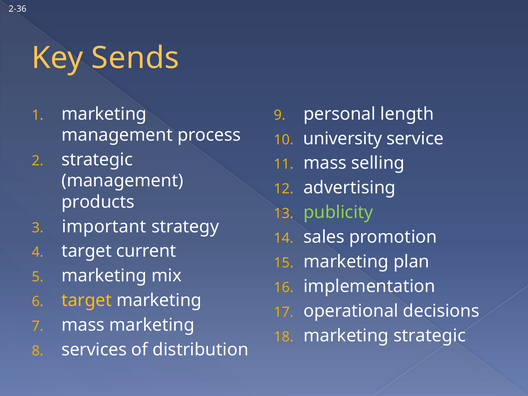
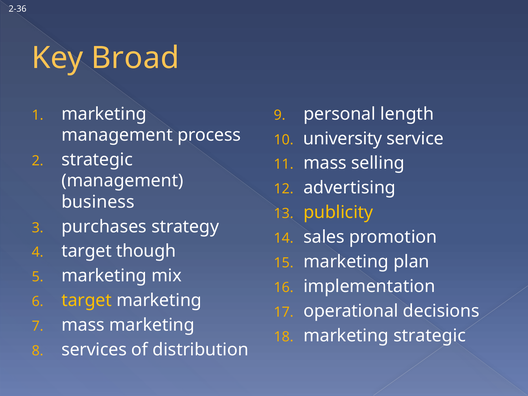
Sends: Sends -> Broad (135, 58)
products: products -> business (98, 202)
publicity colour: light green -> yellow (338, 212)
important: important -> purchases (104, 227)
current: current -> though (146, 251)
